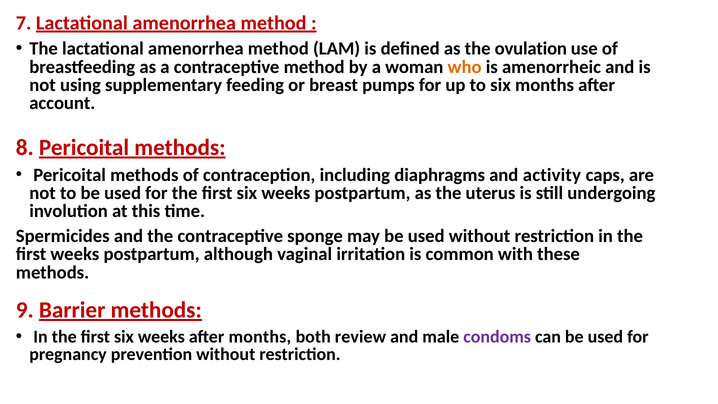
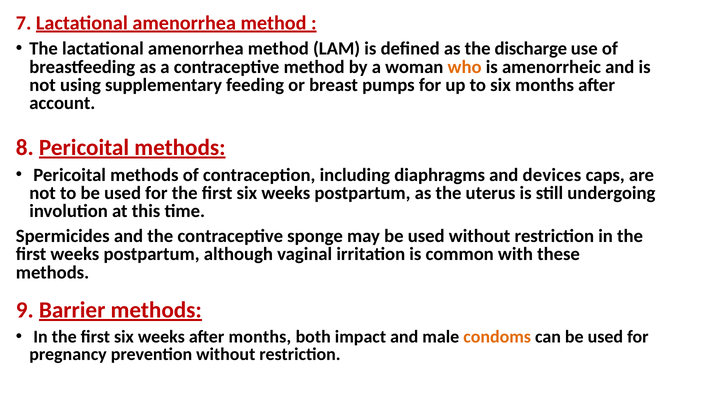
ovulation: ovulation -> discharge (531, 49)
activity: activity -> devices (552, 175)
review: review -> impact (360, 337)
condoms colour: purple -> orange (497, 337)
